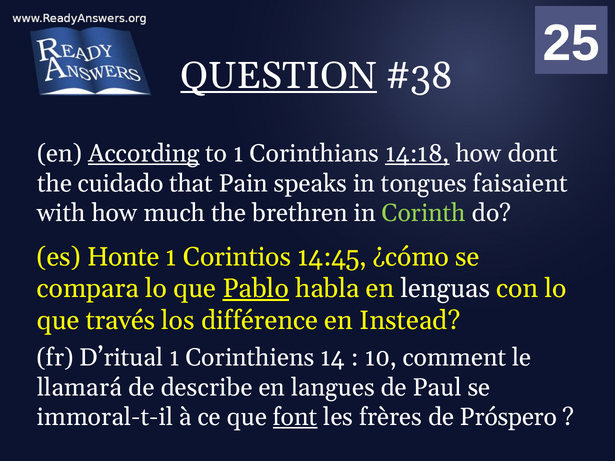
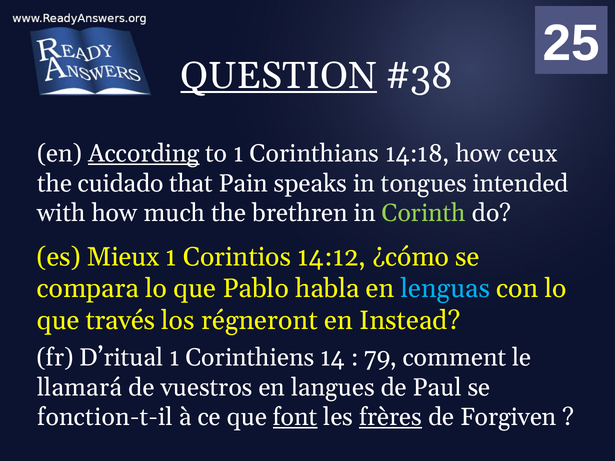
14:18 underline: present -> none (417, 154)
dont: dont -> ceux (533, 154)
faisaient: faisaient -> intended (521, 184)
Honte: Honte -> Mieux (123, 257)
14:45: 14:45 -> 14:12 (332, 257)
Pablo underline: present -> none (256, 289)
lenguas colour: white -> light blue (445, 289)
différence: différence -> régneront (259, 321)
10: 10 -> 79 (381, 358)
describe: describe -> vuestros (207, 388)
immoral-t-il: immoral-t-il -> fonction-t-il (105, 417)
frères underline: none -> present (391, 417)
Próspero: Próspero -> Forgiven (508, 417)
